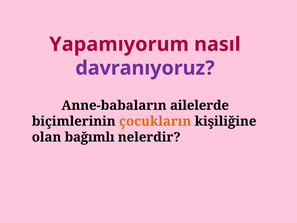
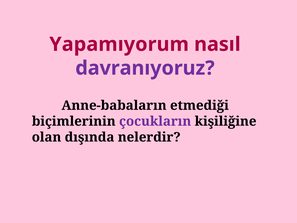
ailelerde: ailelerde -> etmediği (199, 105)
çocukların colour: orange -> purple (155, 121)
bağımlı: bağımlı -> dışında (90, 137)
